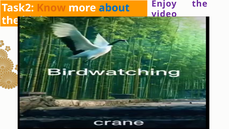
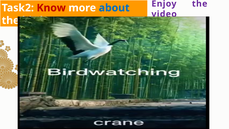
Know colour: orange -> red (51, 8)
